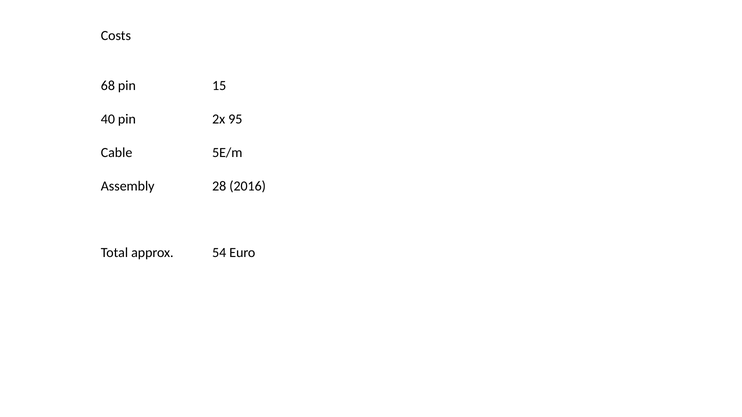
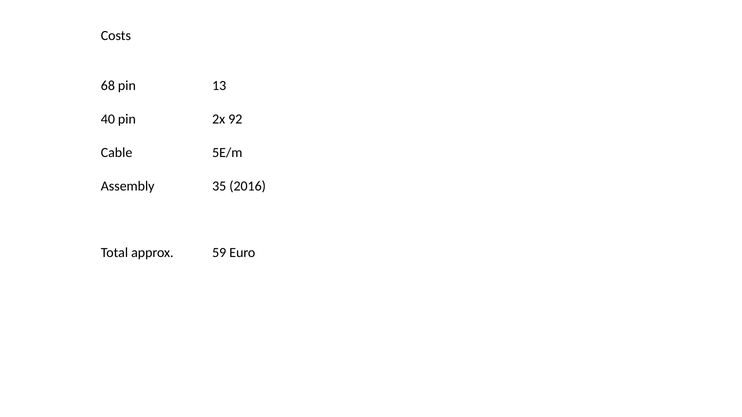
15: 15 -> 13 (219, 86)
95: 95 -> 92 (235, 119)
28: 28 -> 35 (219, 186)
54: 54 -> 59 (219, 253)
